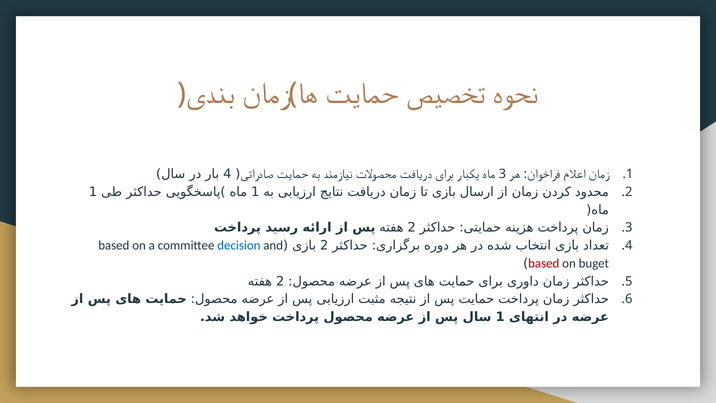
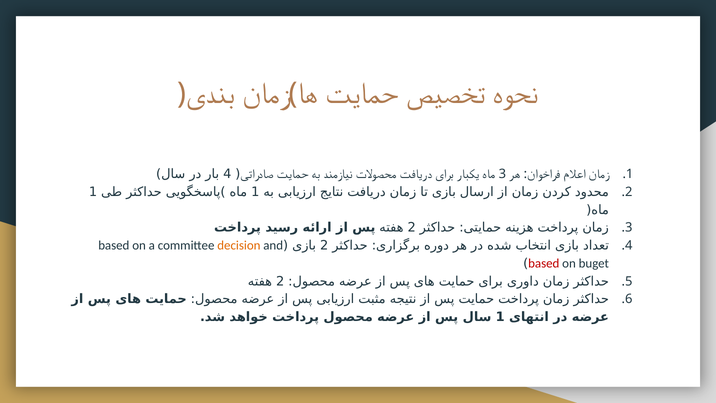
decision colour: blue -> orange (239, 245)
